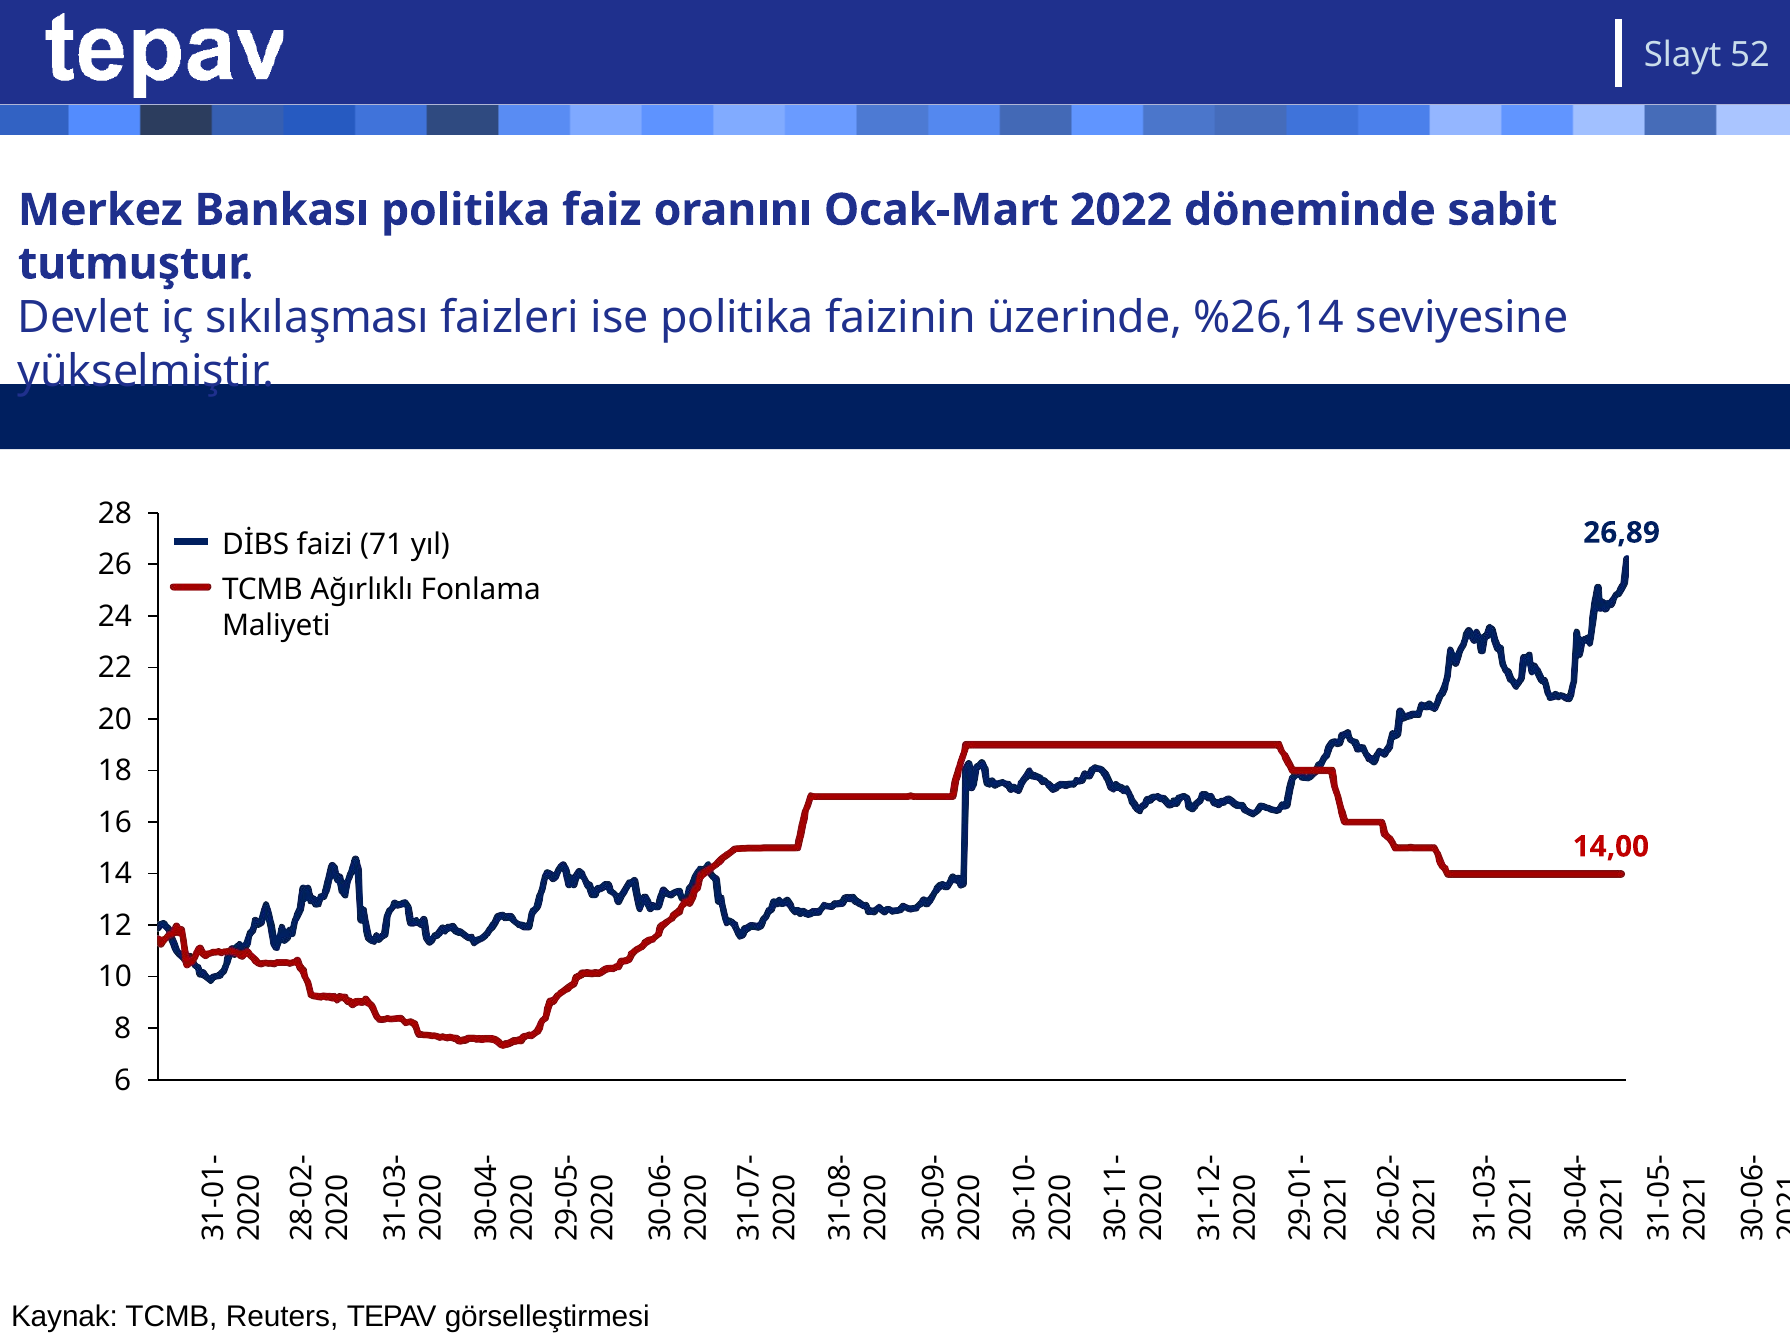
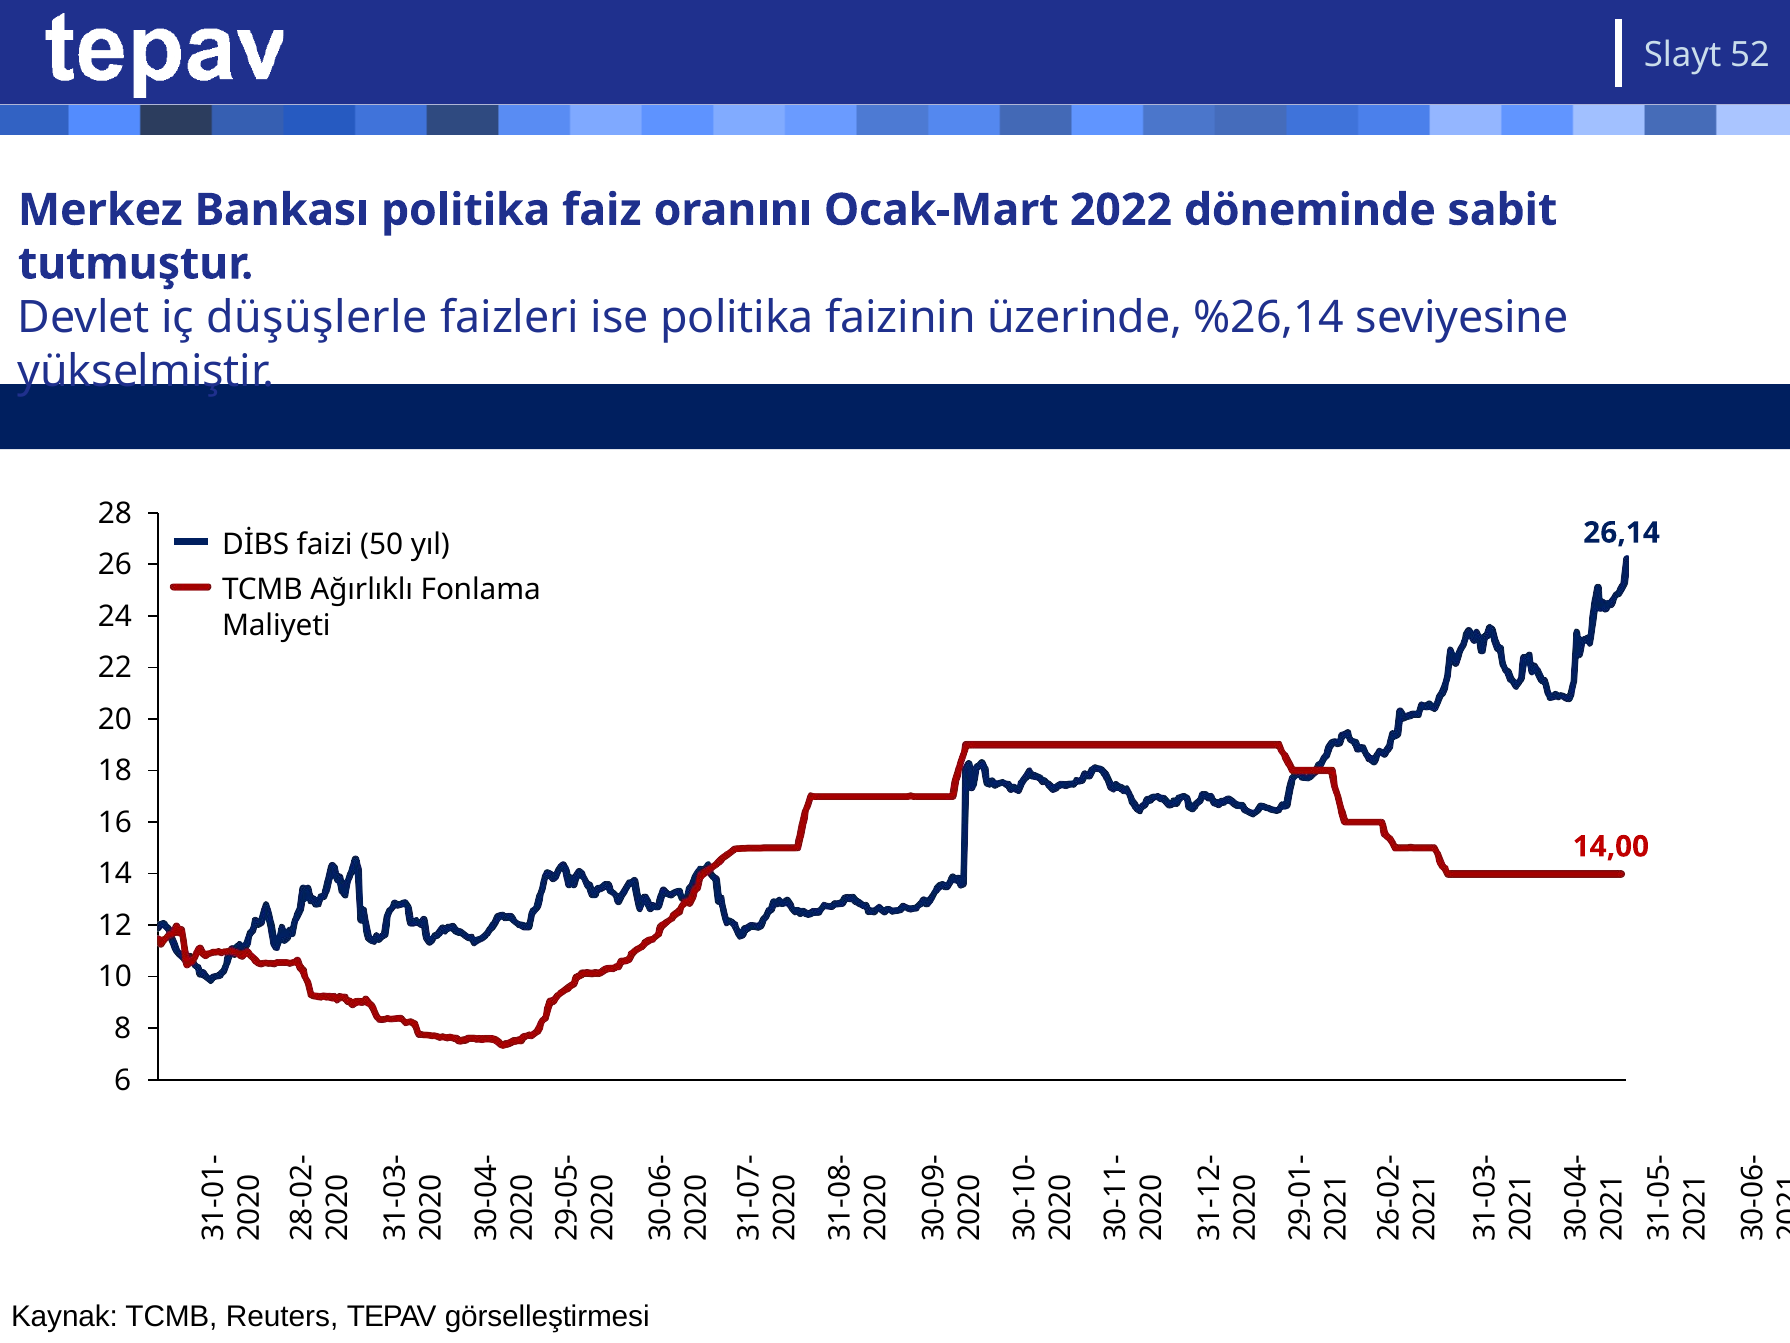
sıkılaşması: sıkılaşması -> düşüşlerle (317, 317)
26,89: 26,89 -> 26,14 (1622, 533)
71: 71 -> 50 (382, 544)
